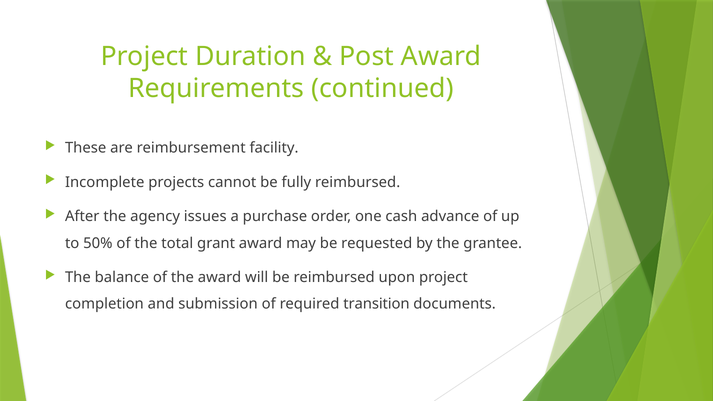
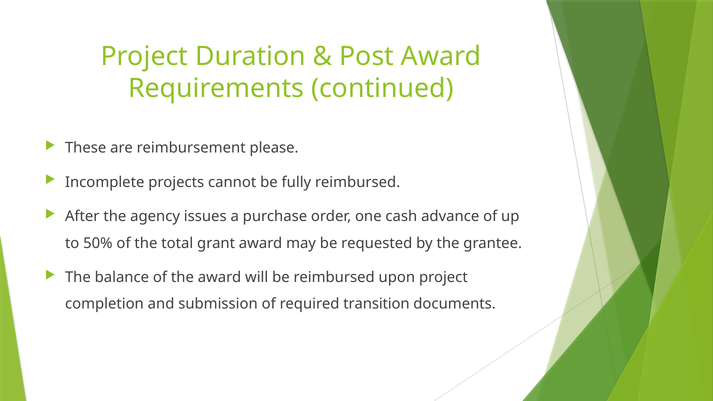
facility: facility -> please (274, 148)
